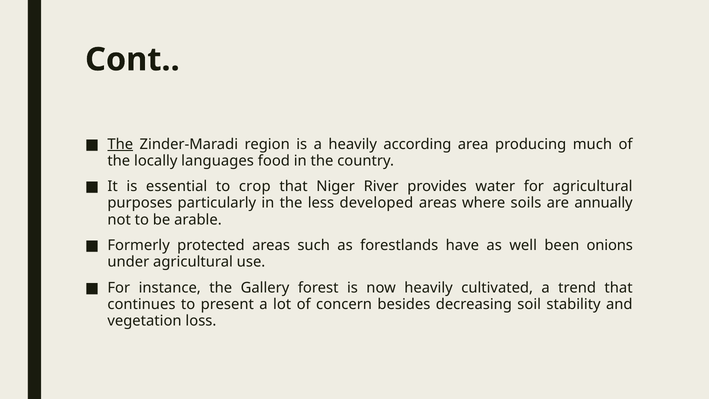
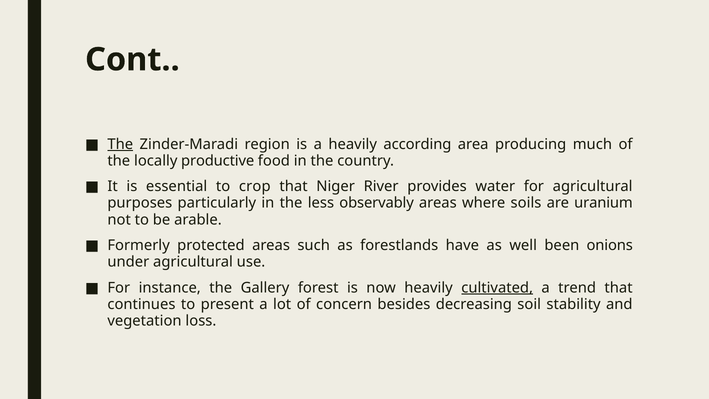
languages: languages -> productive (218, 161)
developed: developed -> observably (377, 203)
annually: annually -> uranium (604, 203)
cultivated underline: none -> present (497, 287)
